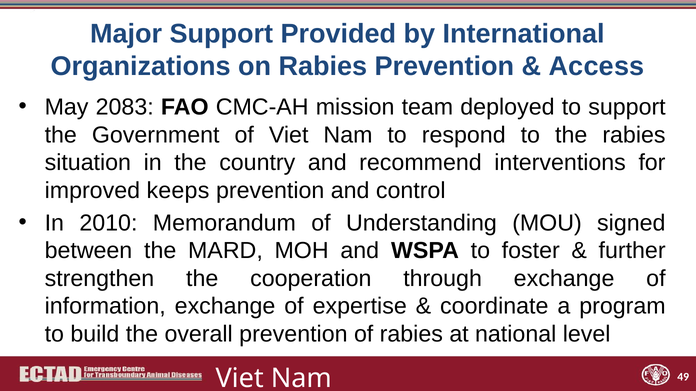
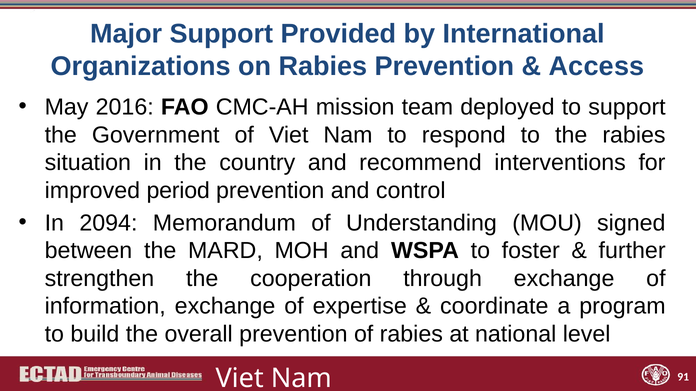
2083: 2083 -> 2016 (125, 107)
keeps: keeps -> period (178, 191)
2010: 2010 -> 2094 (108, 223)
49: 49 -> 91 (683, 377)
